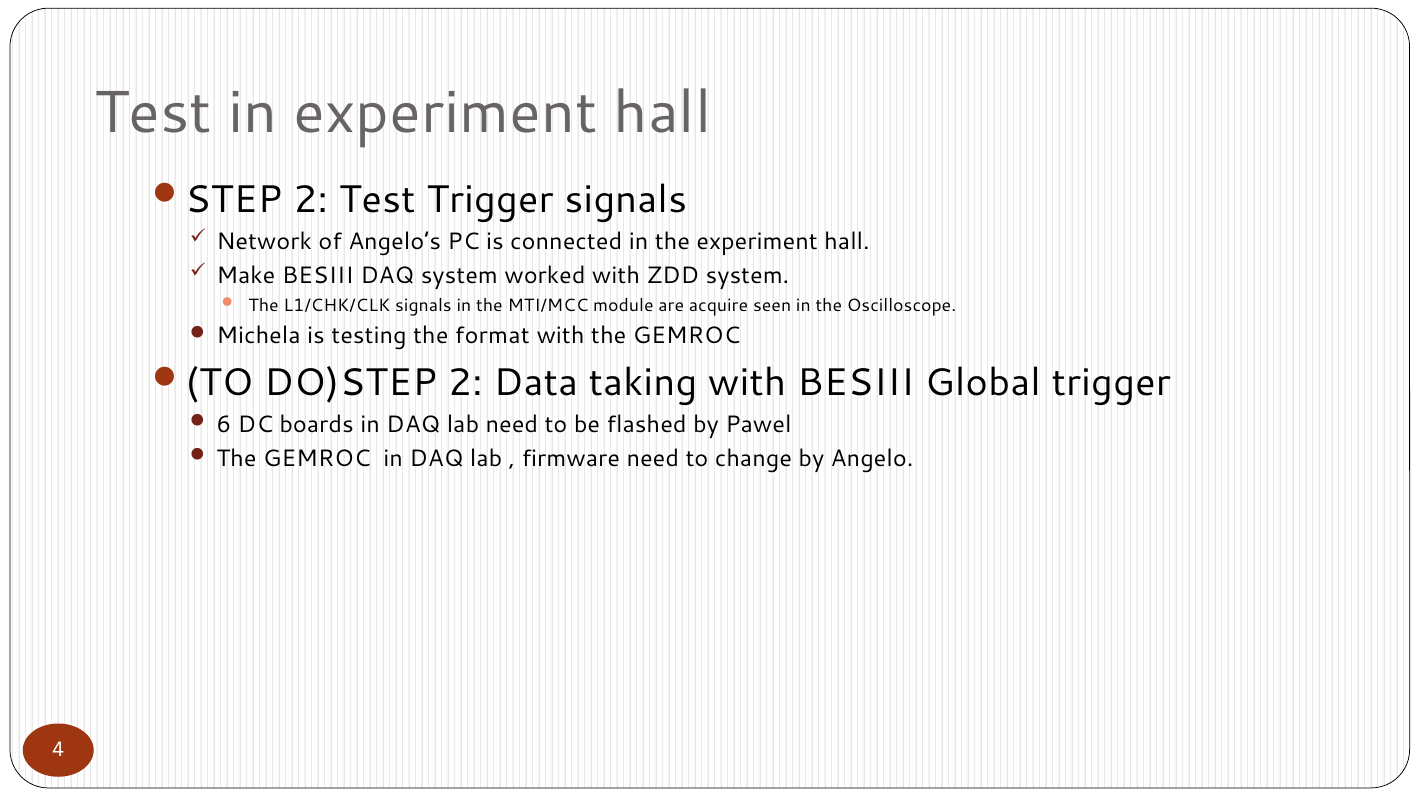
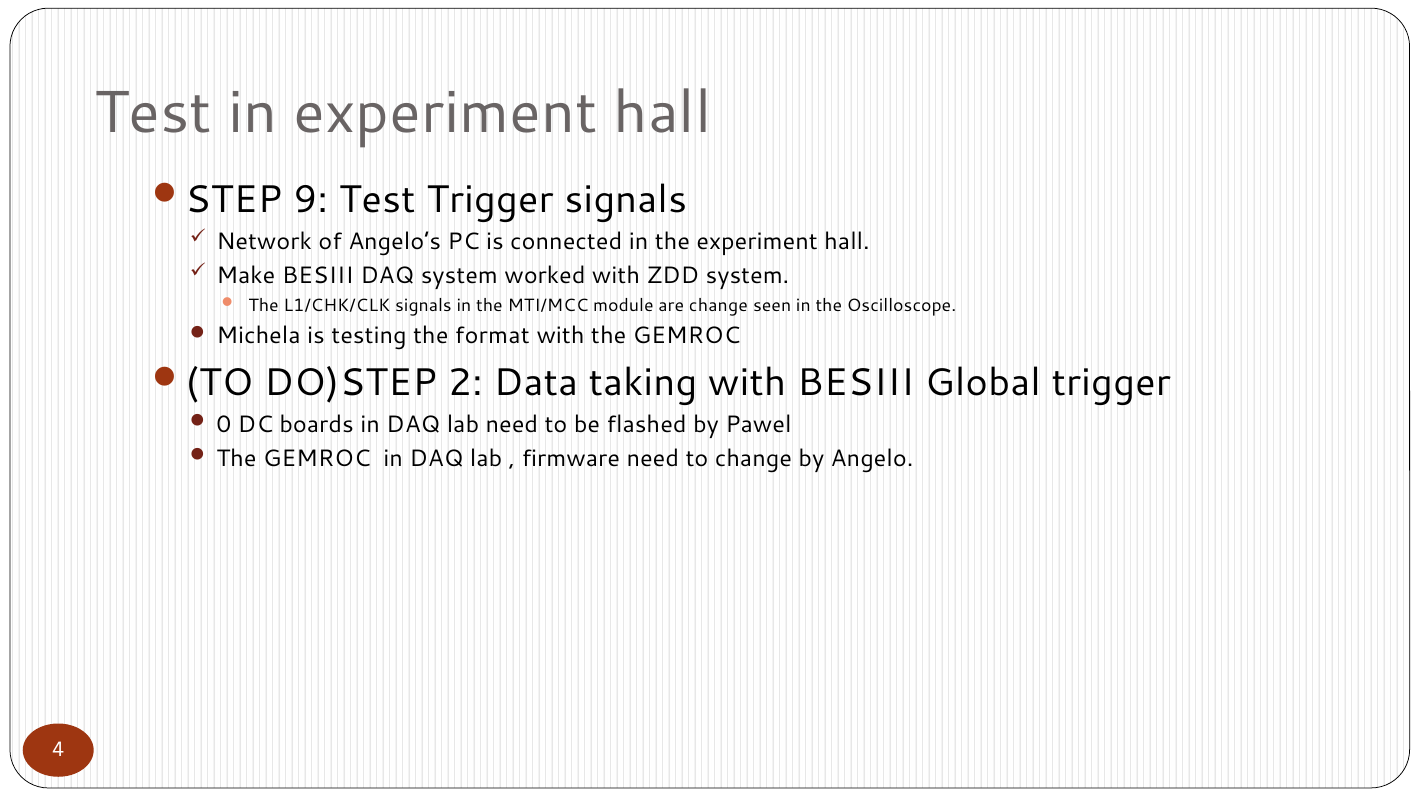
2: 2 -> 9 (311, 200)
are acquire: acquire -> change (718, 305)
6: 6 -> 0 (224, 424)
